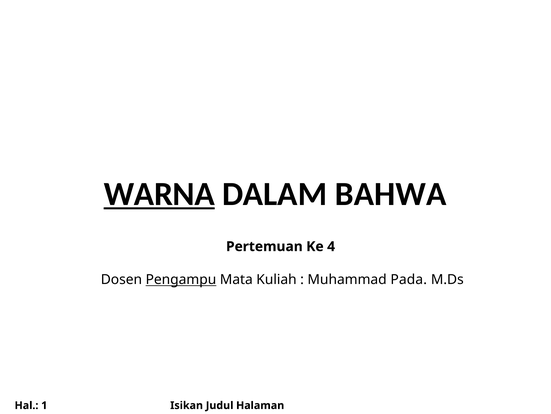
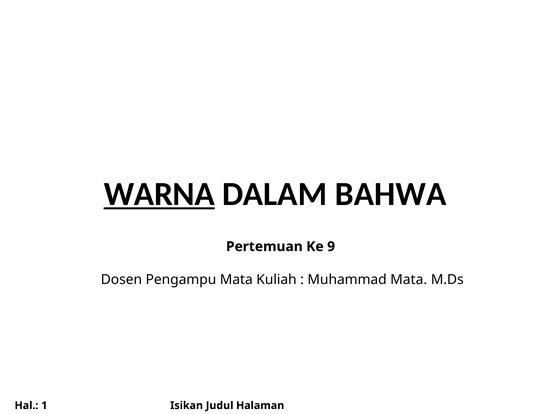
4: 4 -> 9 (331, 246)
Pengampu underline: present -> none (181, 279)
Muhammad Pada: Pada -> Mata (409, 279)
